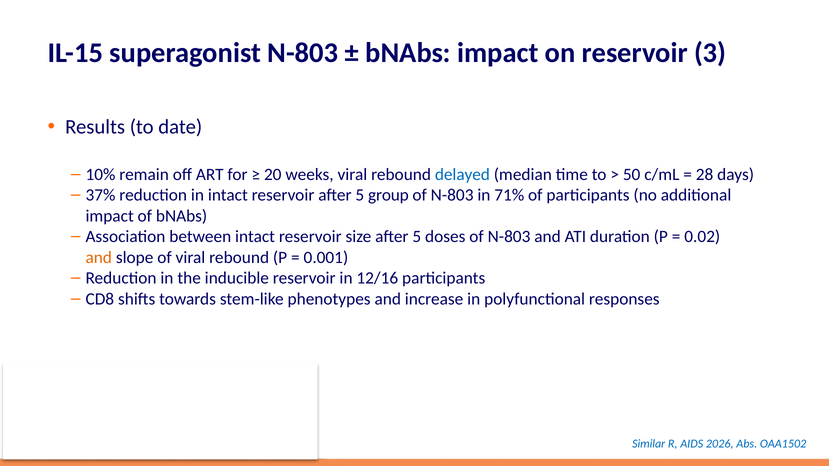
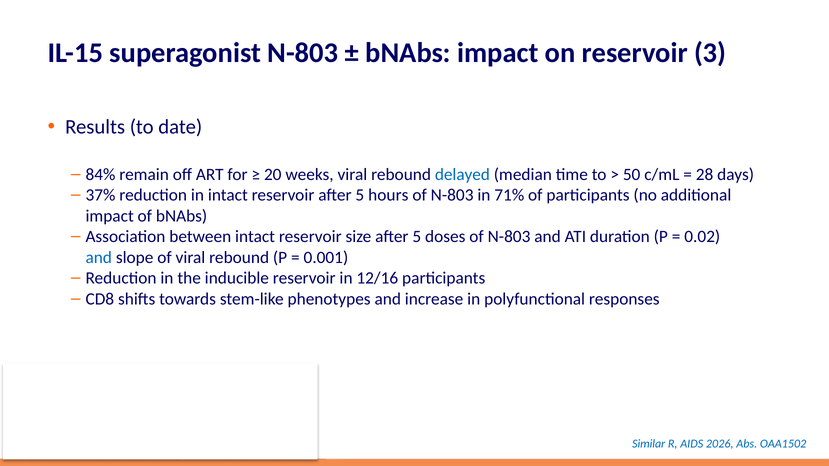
10%: 10% -> 84% (100, 175)
group: group -> hours (388, 195)
and colour: orange -> blue (99, 258)
